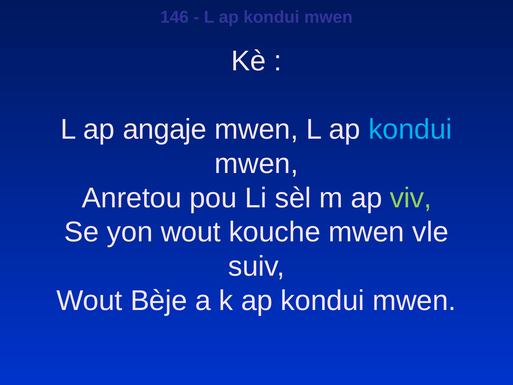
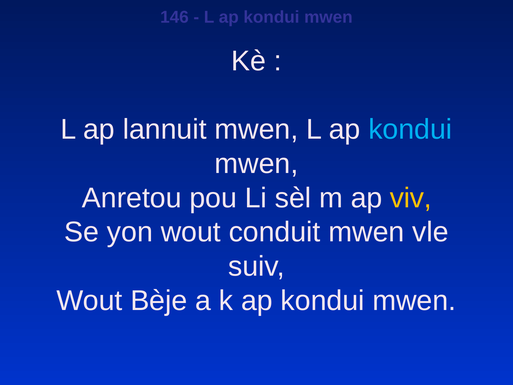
angaje: angaje -> lannuit (165, 129)
viv colour: light green -> yellow (411, 198)
kouche: kouche -> conduit (275, 232)
